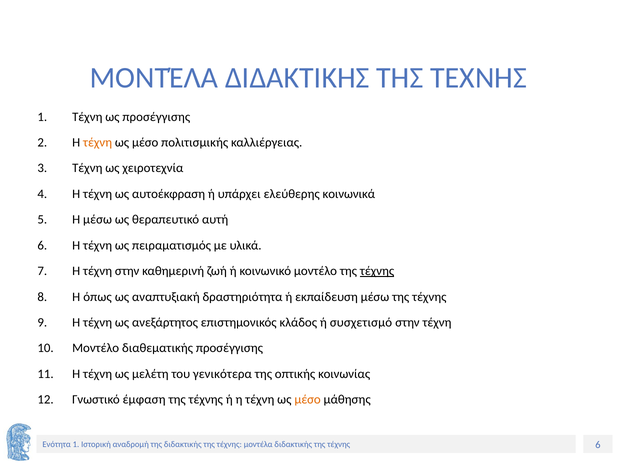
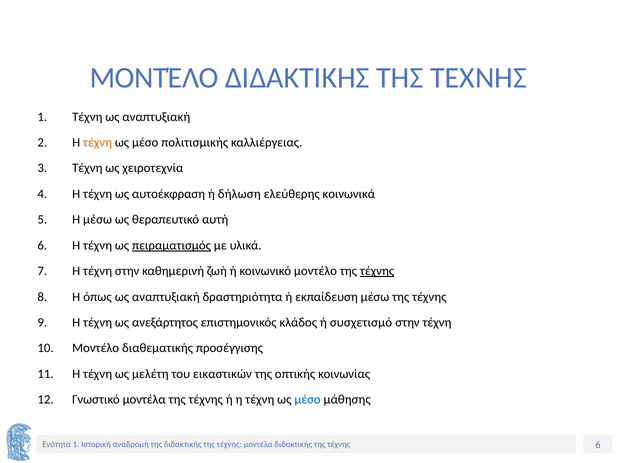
ΜΟΝΤΈΛΑ: ΜΟΝΤΈΛΑ -> ΜΟΝΤΈΛΟ (154, 78)
Τέχνη ως προσέγγισης: προσέγγισης -> αναπτυξιακή (156, 117)
υπάρχει: υπάρχει -> δήλωση (239, 194)
πειραματισμός underline: none -> present (171, 245)
γενικότερα: γενικότερα -> εικαστικών (222, 374)
Γνωστικό έμφαση: έμφαση -> μοντέλα (144, 399)
μέσο colour: orange -> blue (308, 399)
